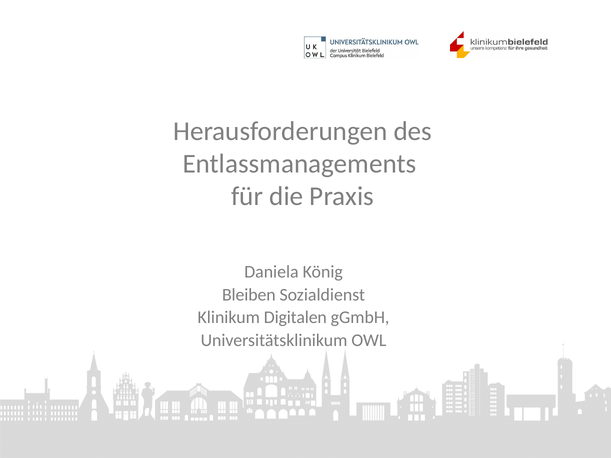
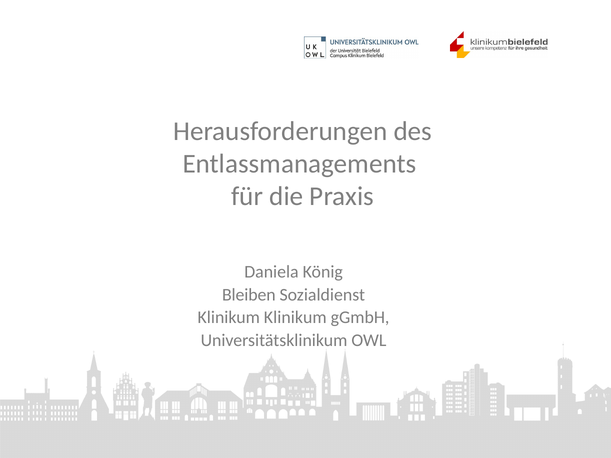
Klinikum Digitalen: Digitalen -> Klinikum (295, 318)
